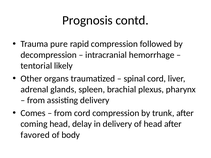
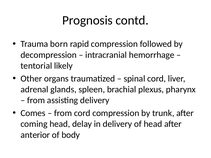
pure: pure -> born (59, 44)
favored: favored -> anterior (35, 135)
